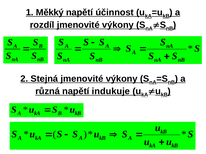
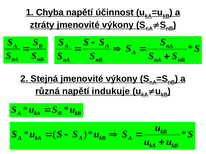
Měkký: Měkký -> Chyba (50, 12)
rozdíl: rozdíl -> ztráty (42, 25)
